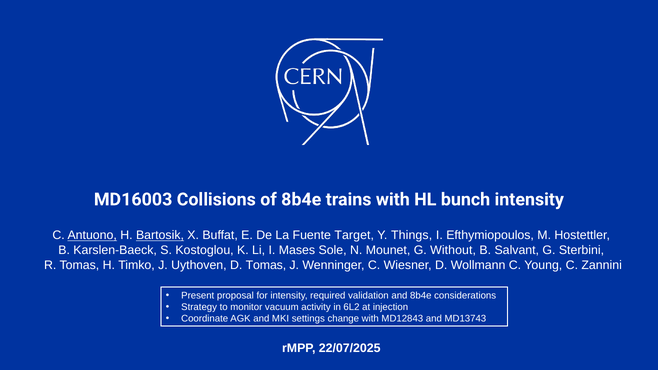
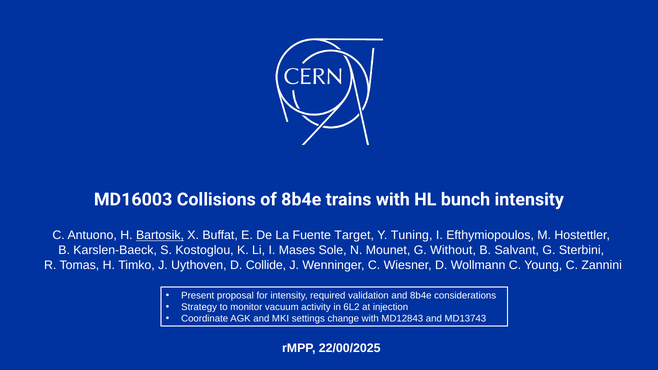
Antuono underline: present -> none (92, 235)
Things: Things -> Tuning (412, 235)
D Tomas: Tomas -> Collide (266, 265)
22/07/2025: 22/07/2025 -> 22/00/2025 (350, 348)
